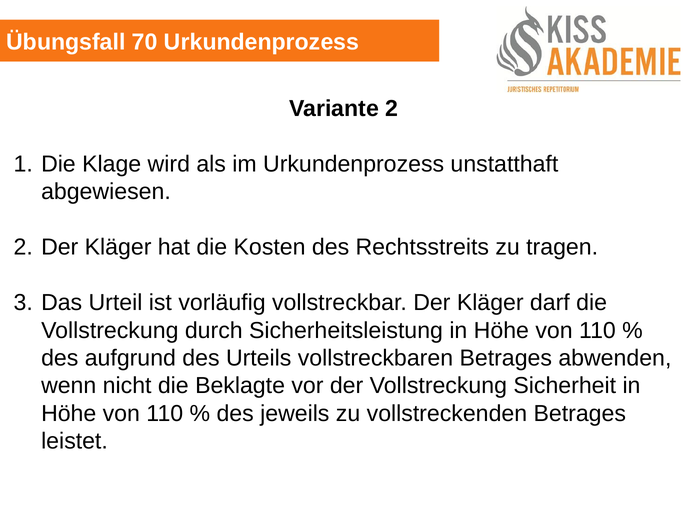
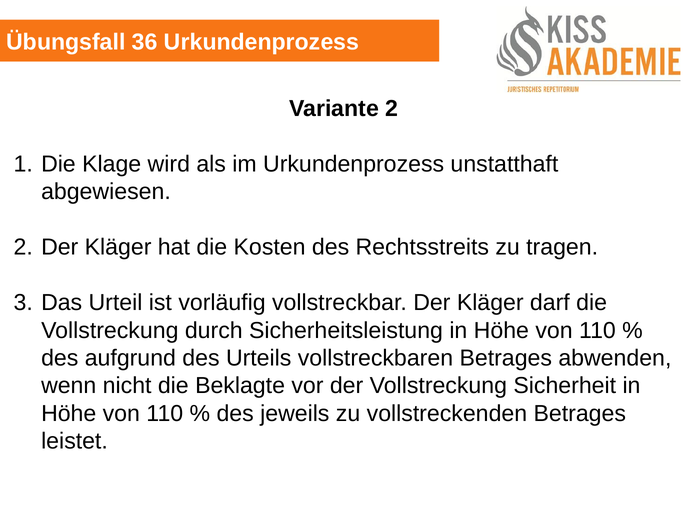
70: 70 -> 36 (145, 42)
